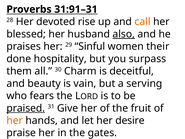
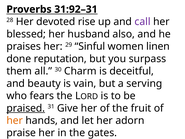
31:91–31: 31:91–31 -> 31:92–31 (76, 9)
call colour: orange -> purple (143, 22)
also underline: present -> none (124, 34)
their: their -> linen (158, 46)
hospitality: hospitality -> reputation (60, 59)
desire: desire -> adorn (130, 120)
